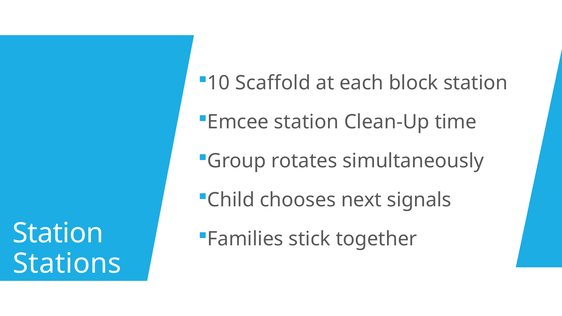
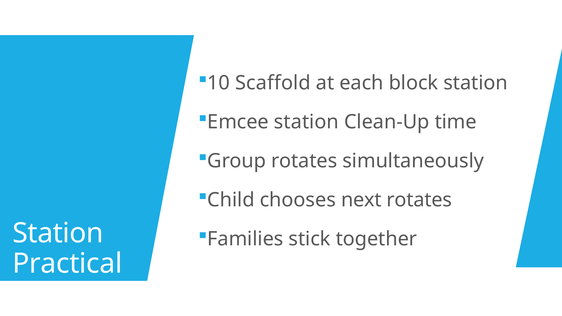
next signals: signals -> rotates (419, 200)
Stations: Stations -> Practical (67, 264)
